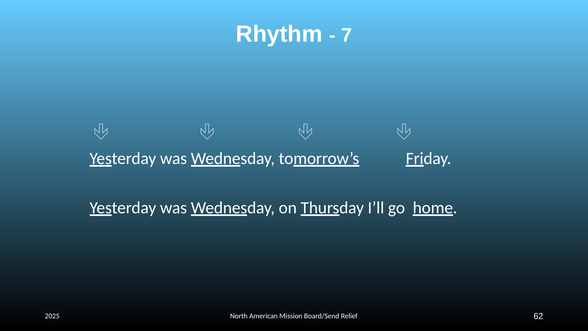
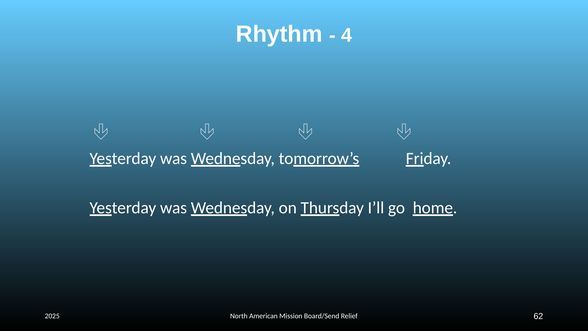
7: 7 -> 4 (347, 35)
